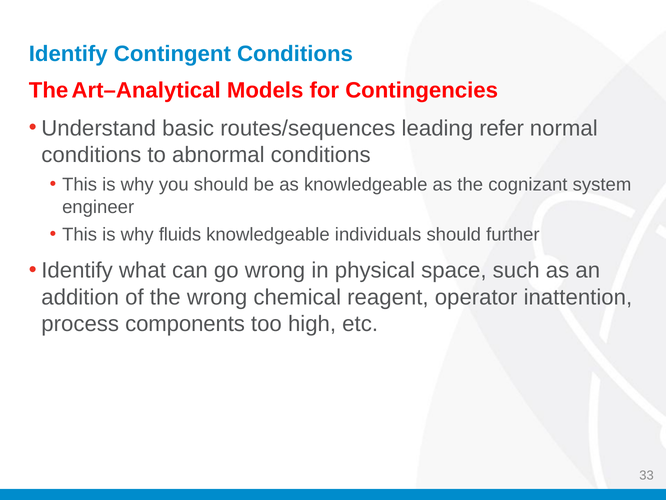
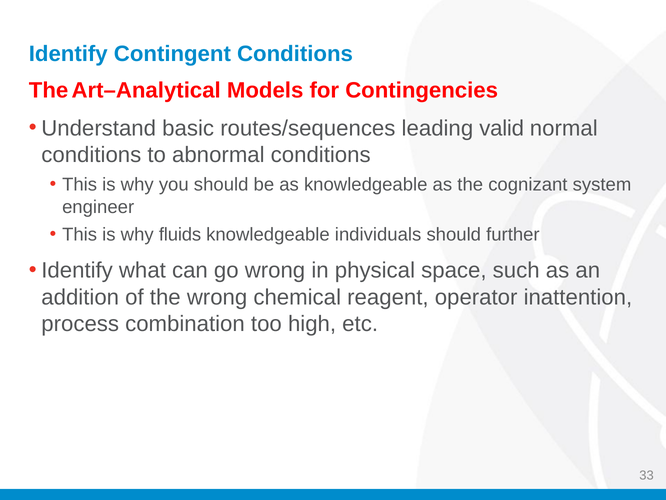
refer: refer -> valid (502, 128)
components: components -> combination (185, 324)
